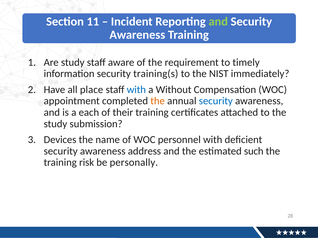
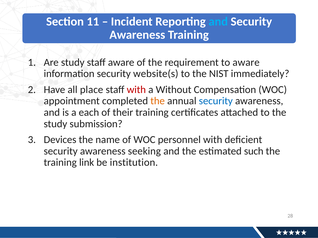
and colour: light green -> light blue (218, 22)
to timely: timely -> aware (246, 62)
training(s: training(s -> website(s (156, 74)
with colour: blue -> red (136, 90)
address: address -> seeking (144, 151)
risk: risk -> link (87, 163)
personally: personally -> institution (134, 163)
